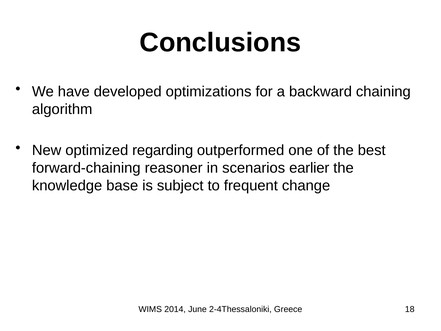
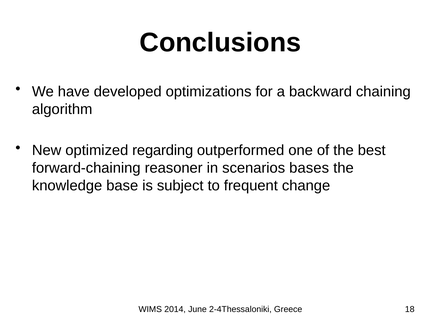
earlier: earlier -> bases (309, 168)
